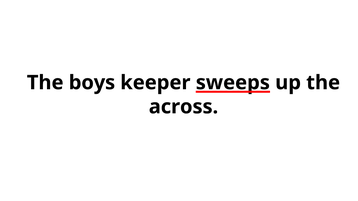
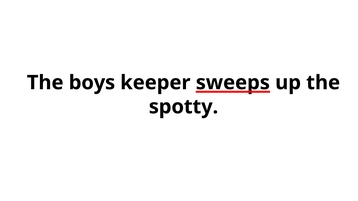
across: across -> spotty (183, 107)
